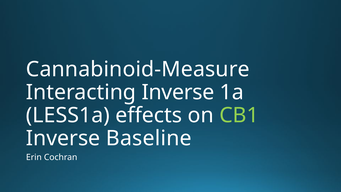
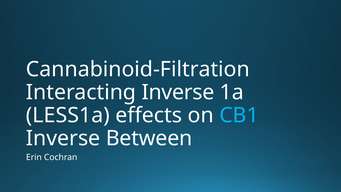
Cannabinoid-Measure: Cannabinoid-Measure -> Cannabinoid-Filtration (138, 69)
CB1 colour: light green -> light blue (239, 115)
Baseline: Baseline -> Between (149, 138)
